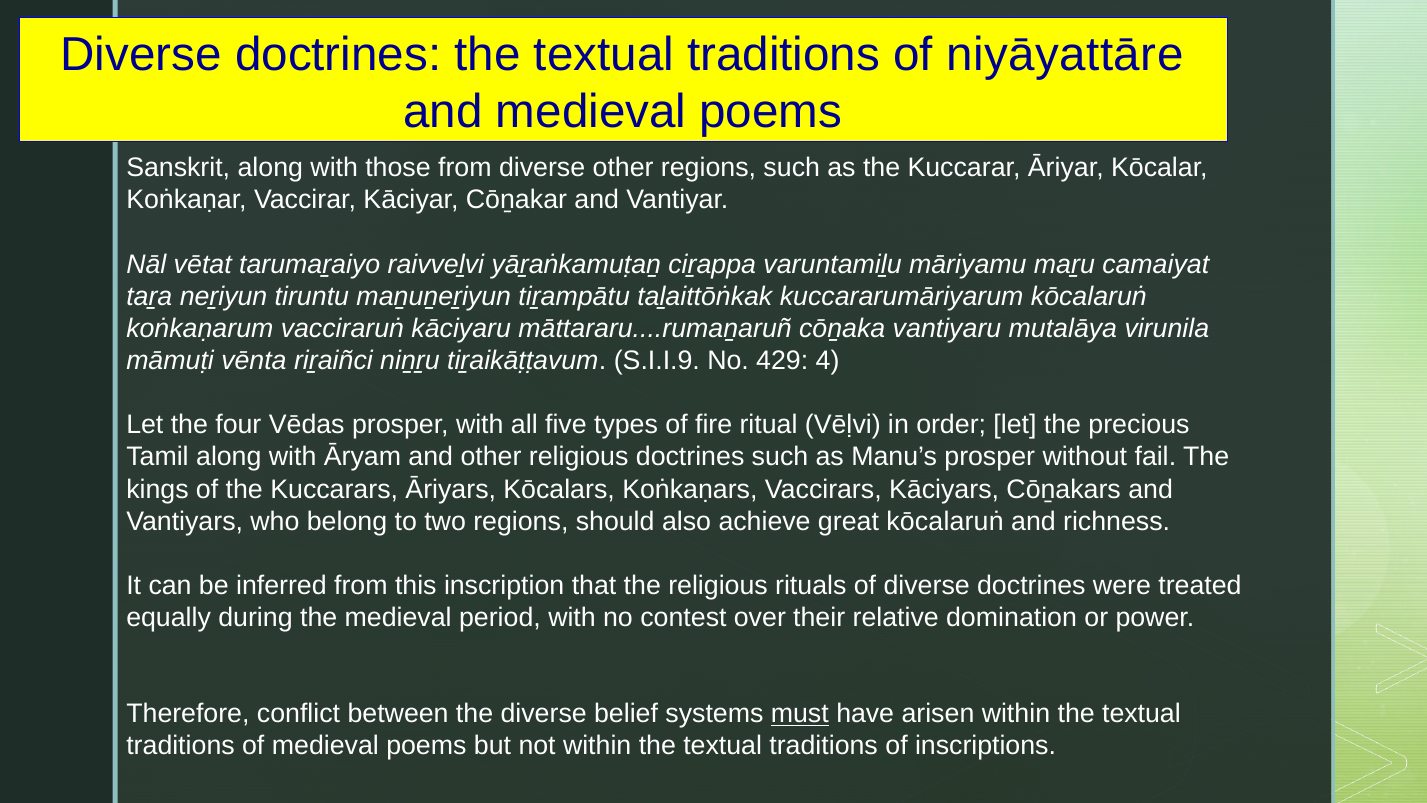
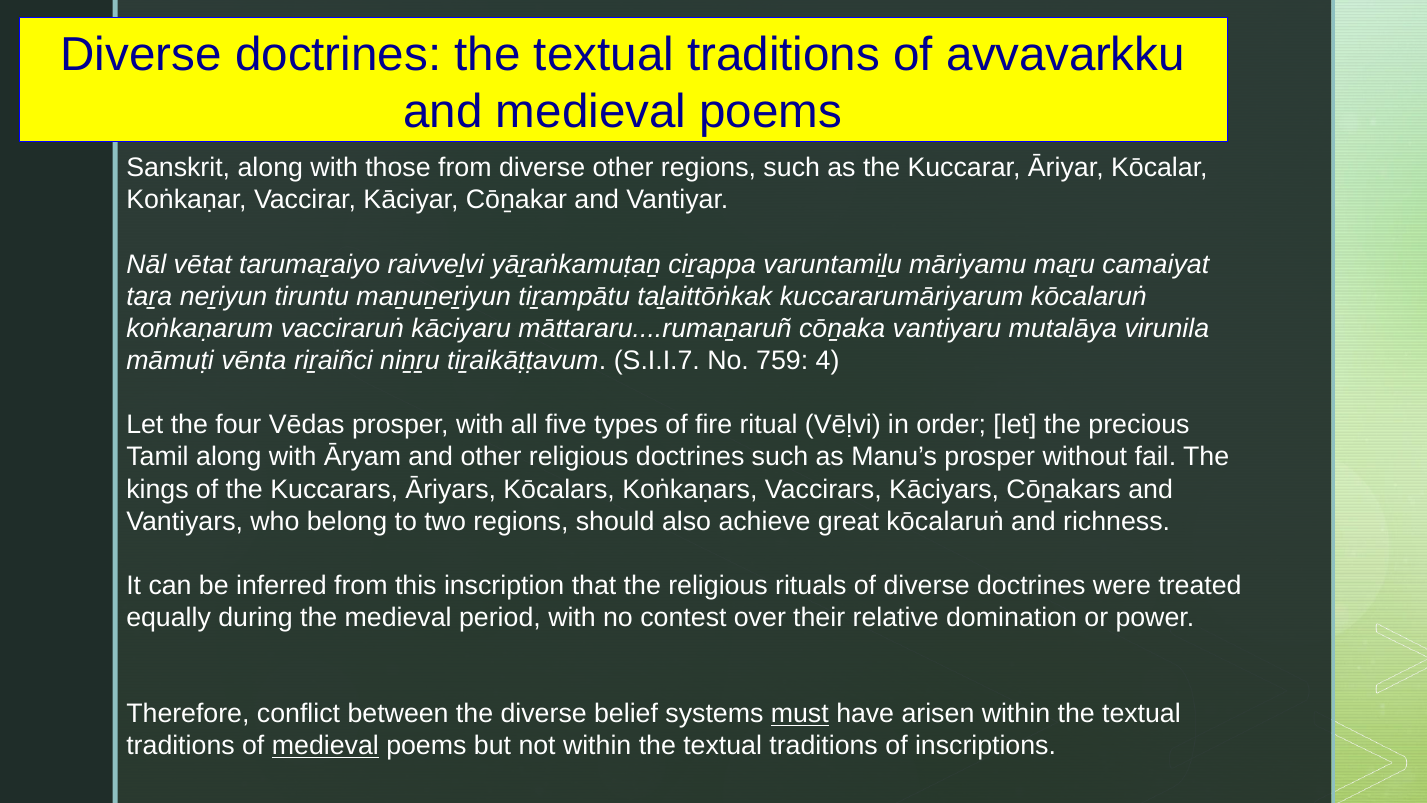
niyāyattāre: niyāyattāre -> avvavarkku (1065, 54)
S.I.I.9: S.I.I.9 -> S.I.I.7 (657, 361)
429: 429 -> 759 (782, 361)
medieval underline: none -> present (325, 746)
